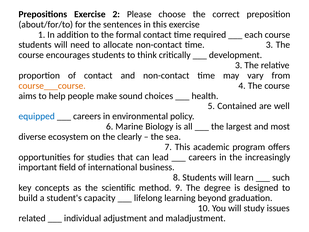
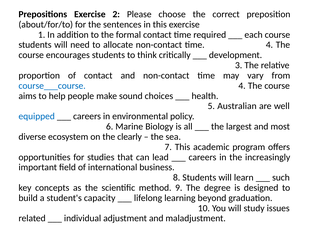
time 3: 3 -> 4 (269, 45)
course___course colour: orange -> blue (52, 86)
Contained: Contained -> Australian (237, 106)
